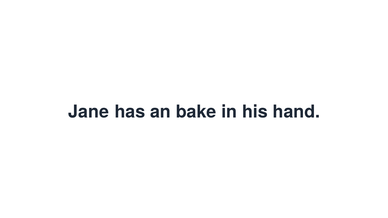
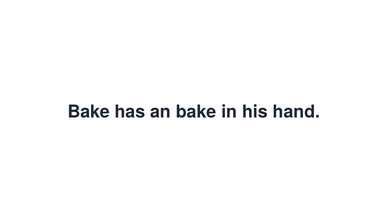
Jane: Jane -> Bake (89, 112)
